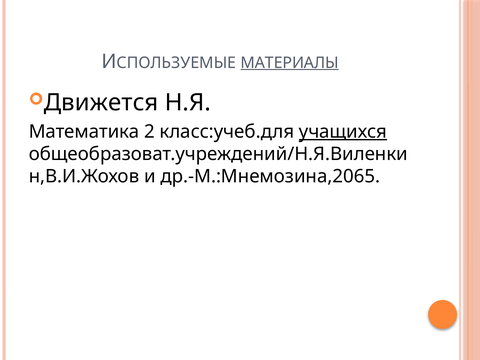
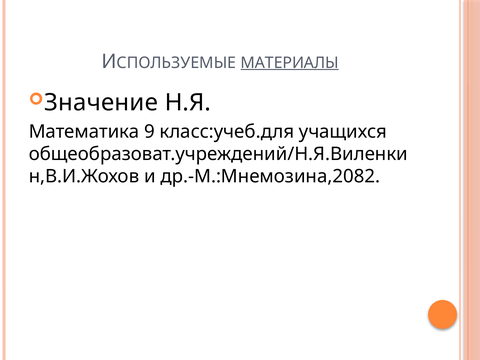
Движется: Движется -> Значение (101, 102)
2: 2 -> 9 (149, 132)
учащихся underline: present -> none (343, 132)
др.-М.:Мнемозина,2065: др.-М.:Мнемозина,2065 -> др.-М.:Мнемозина,2082 (270, 176)
